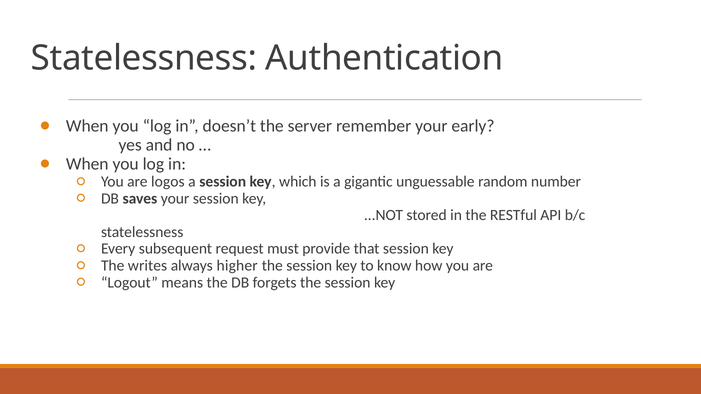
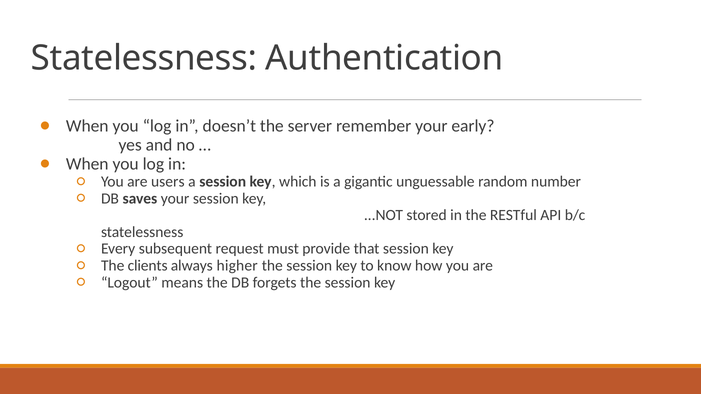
logos: logos -> users (168, 182)
writes: writes -> clients (148, 266)
